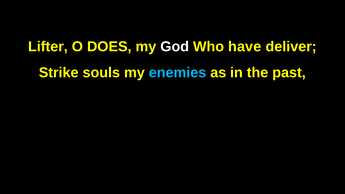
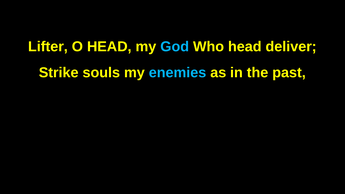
O DOES: DOES -> HEAD (109, 47)
God colour: white -> light blue (175, 47)
Who have: have -> head (245, 47)
